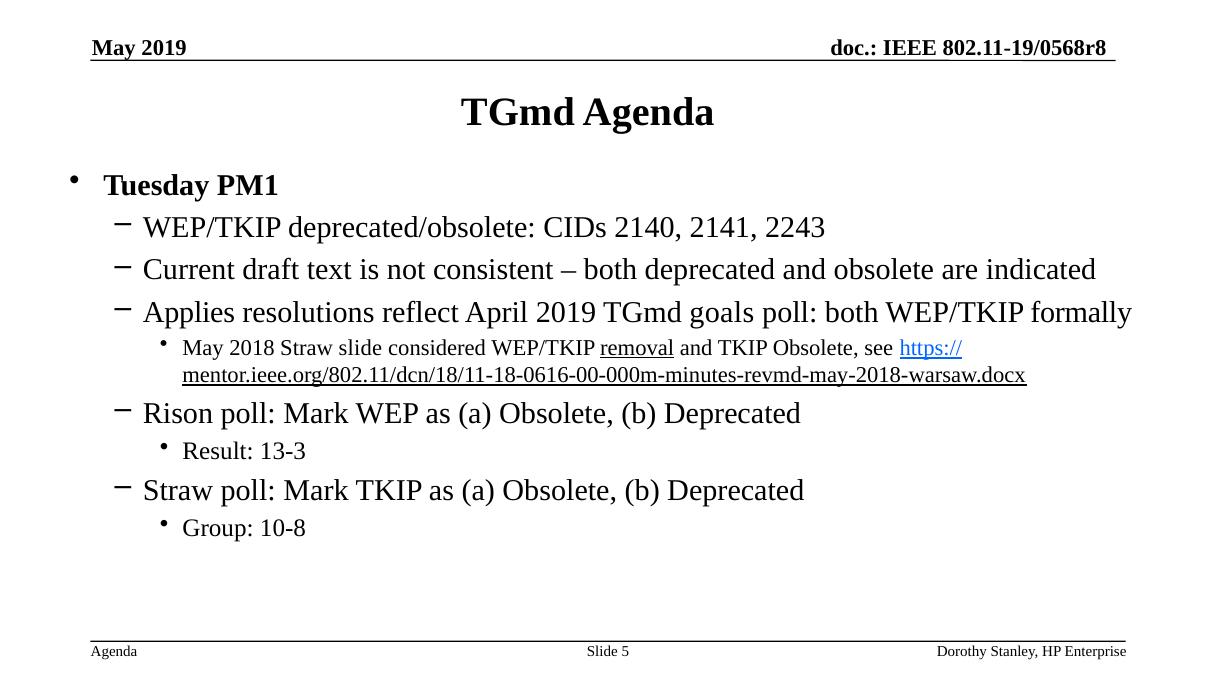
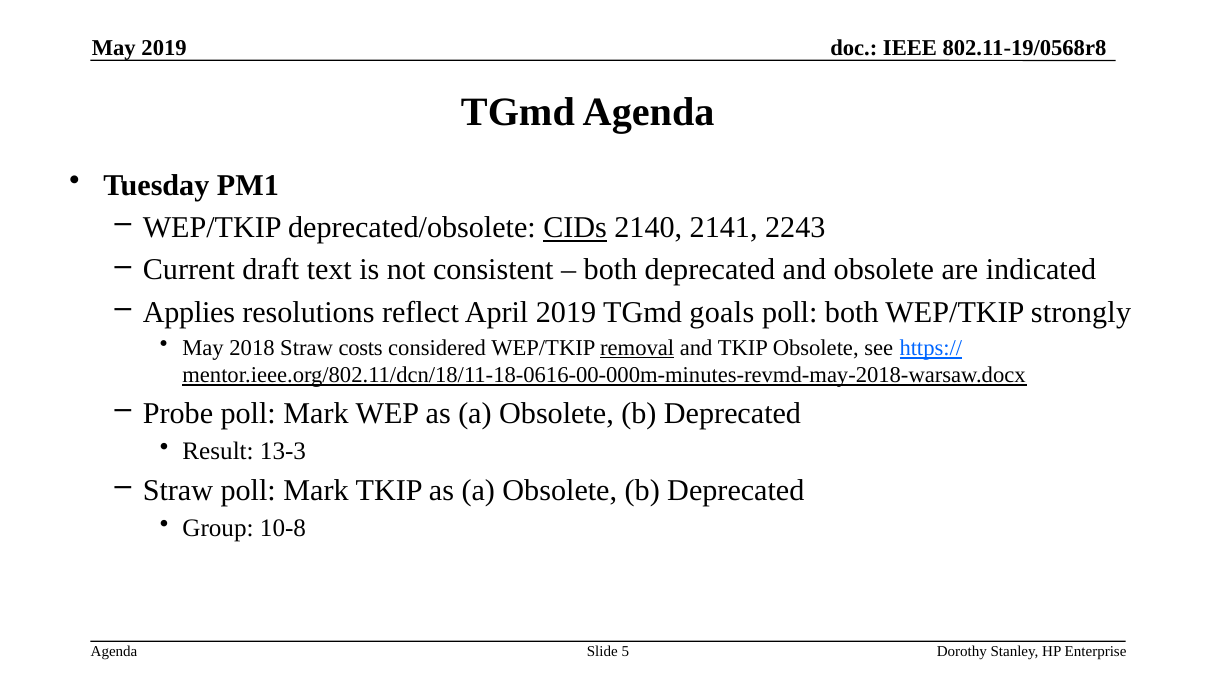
CIDs underline: none -> present (575, 228)
formally: formally -> strongly (1081, 312)
Straw slide: slide -> costs (361, 348)
Rison: Rison -> Probe (178, 413)
